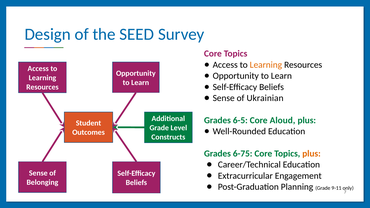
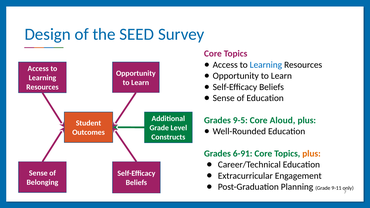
Learning colour: orange -> blue (266, 65)
of Ukrainian: Ukrainian -> Education (265, 98)
6-5: 6-5 -> 9-5 (240, 120)
6-75: 6-75 -> 6-91 (243, 154)
